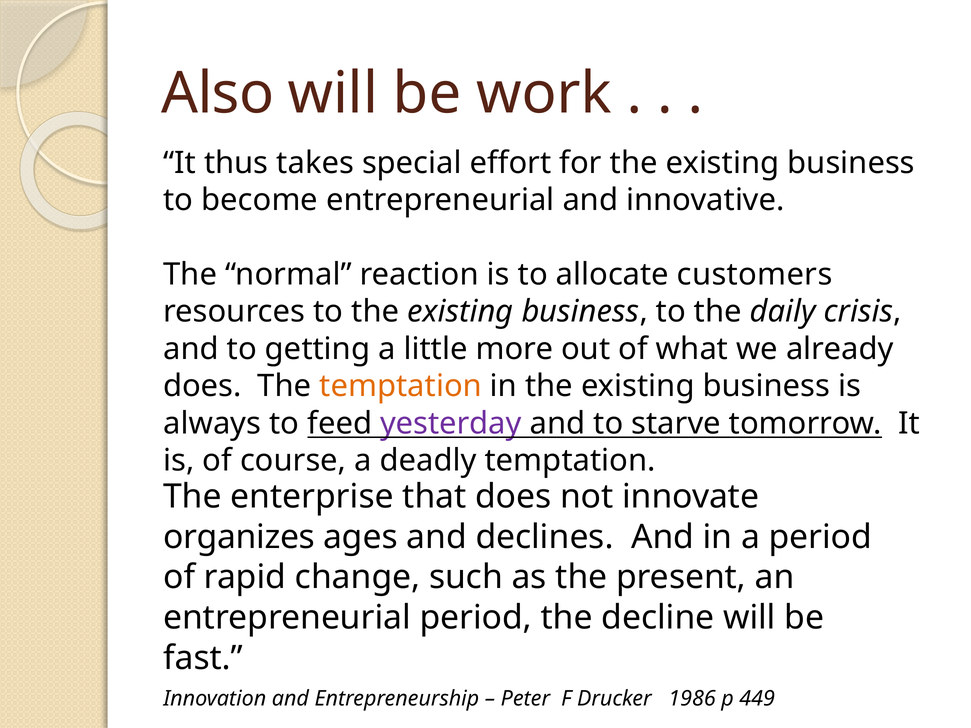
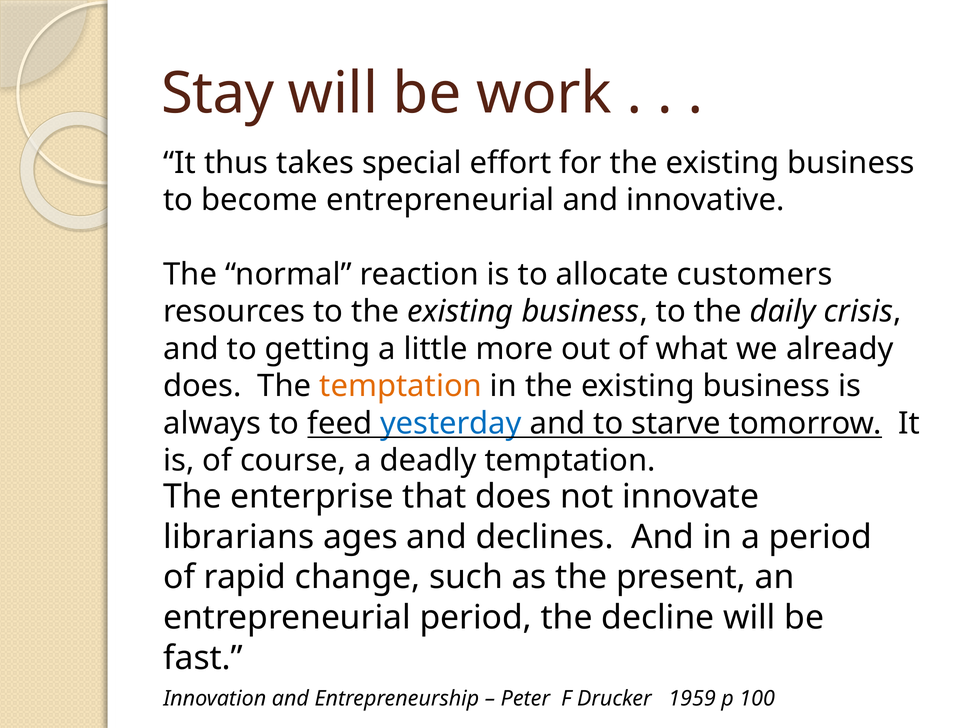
Also: Also -> Stay (218, 94)
yesterday colour: purple -> blue (451, 423)
organizes: organizes -> librarians (239, 537)
1986: 1986 -> 1959 (692, 699)
449: 449 -> 100 (757, 699)
